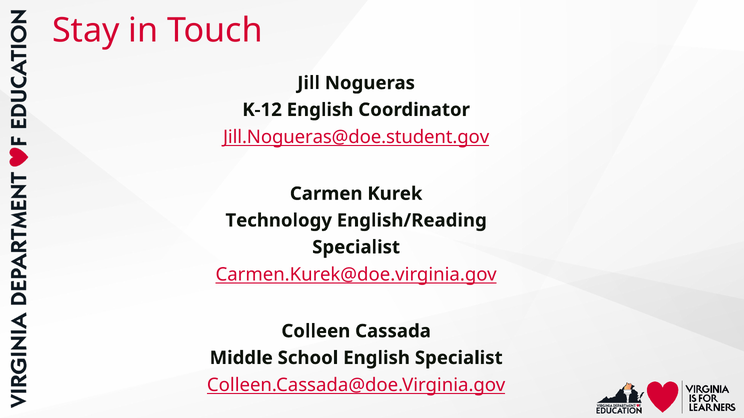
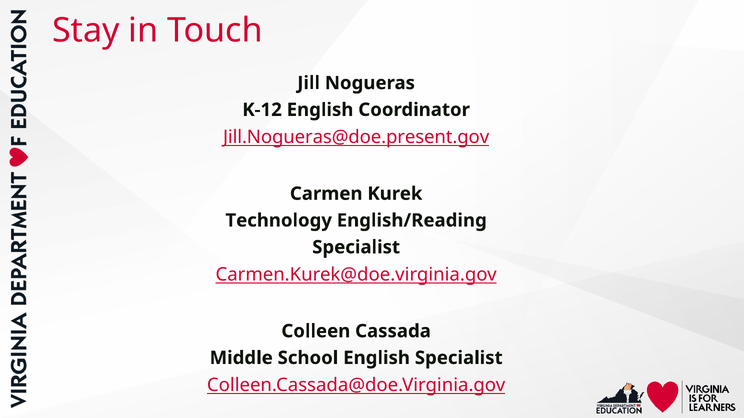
Jill.Nogueras@doe.student.gov: Jill.Nogueras@doe.student.gov -> Jill.Nogueras@doe.present.gov (356, 137)
